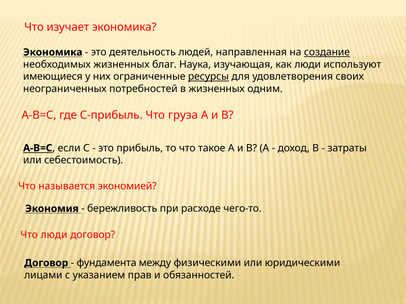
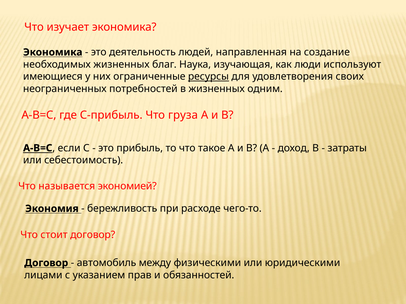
создание underline: present -> none (327, 52)
Что люди: люди -> стоит (54, 235)
фундамента: фундамента -> автомобиль (107, 263)
